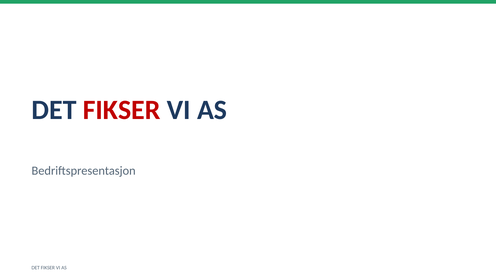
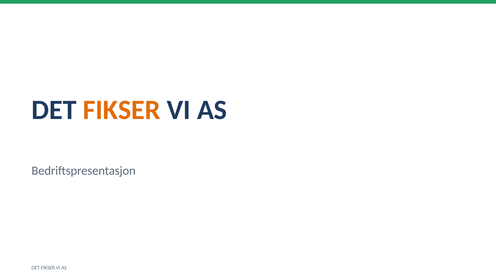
FIKSER colour: red -> orange (122, 110)
